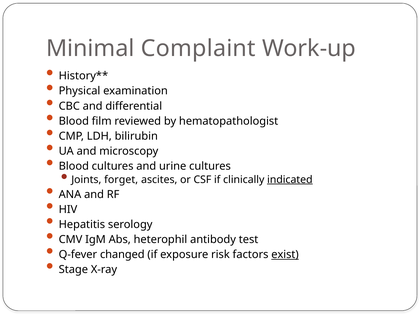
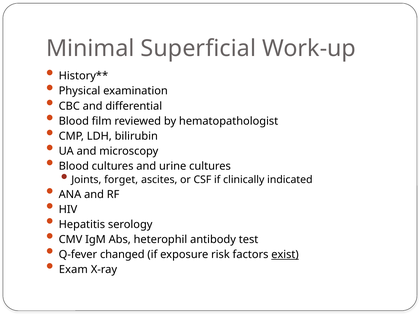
Complaint: Complaint -> Superficial (198, 49)
indicated underline: present -> none (290, 180)
Stage: Stage -> Exam (73, 269)
